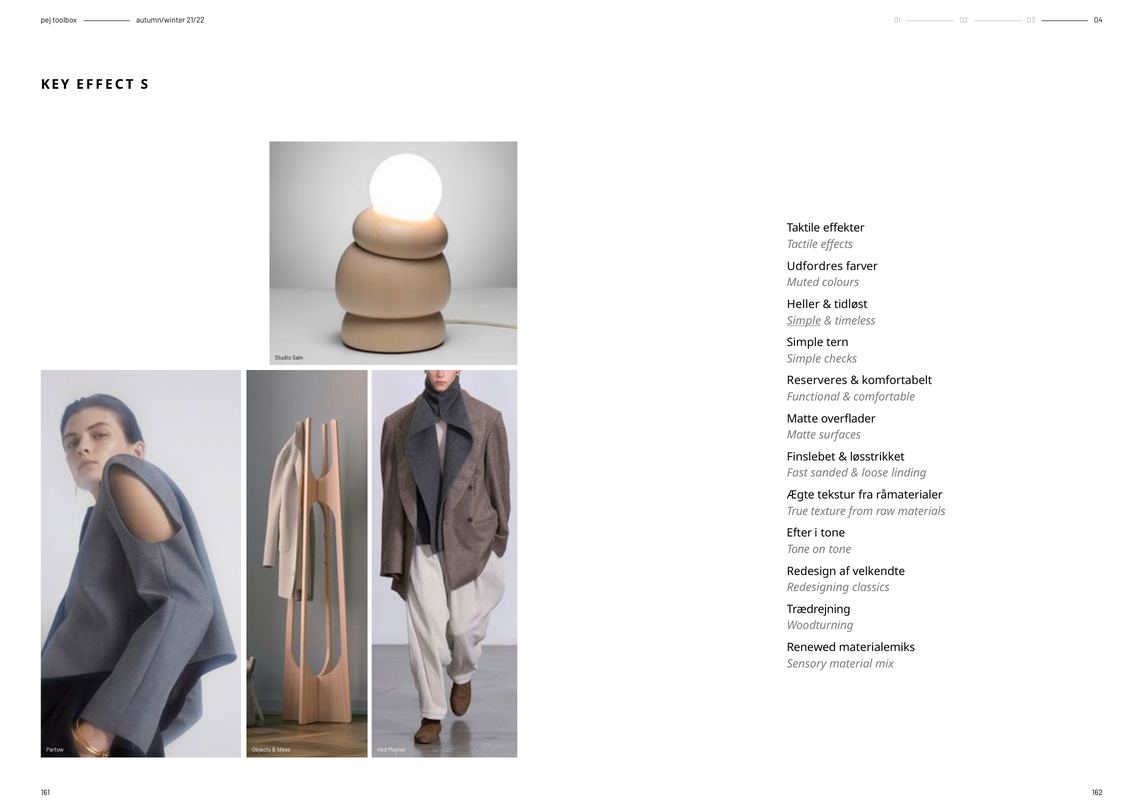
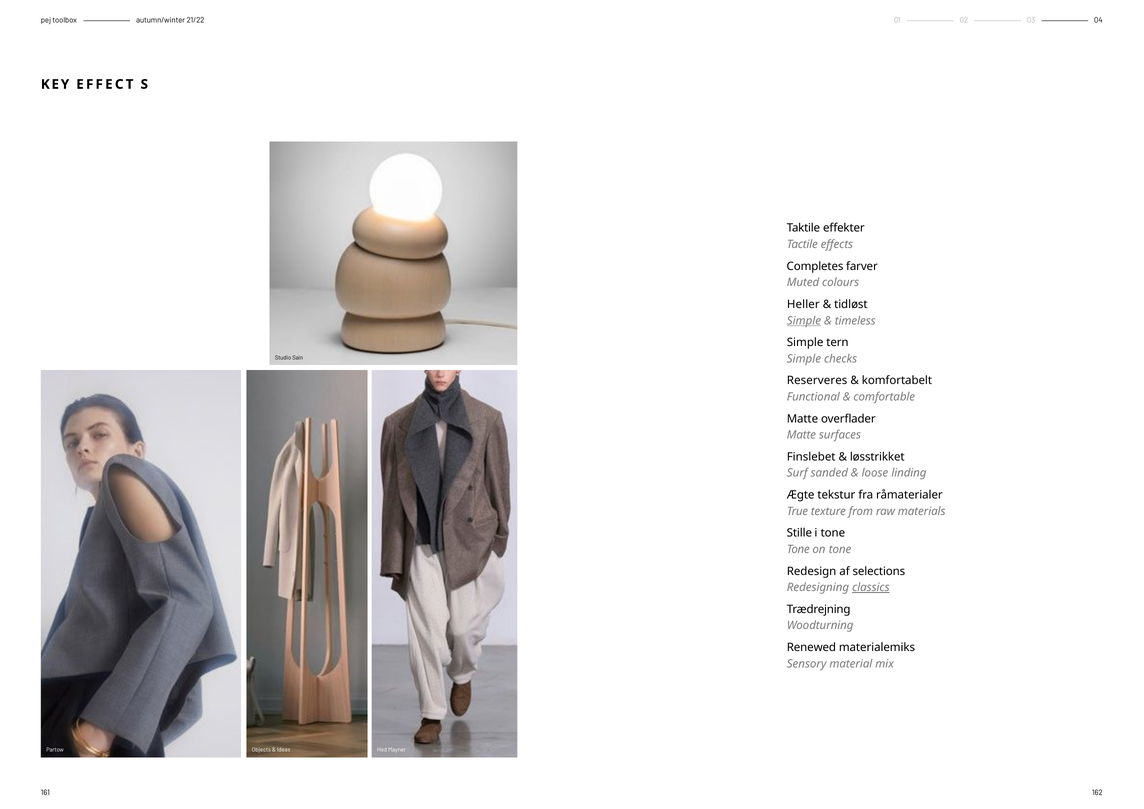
Udfordres: Udfordres -> Completes (815, 266)
Fast: Fast -> Surf (797, 473)
Efter: Efter -> Stille (799, 533)
velkendte: velkendte -> selections (879, 571)
classics underline: none -> present (871, 587)
